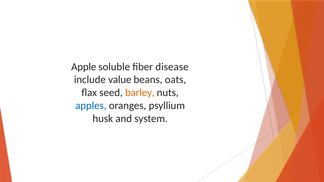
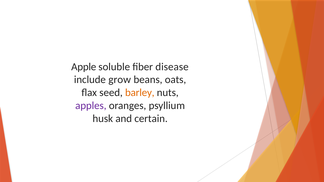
value: value -> grow (120, 80)
apples colour: blue -> purple (91, 106)
system: system -> certain (151, 119)
